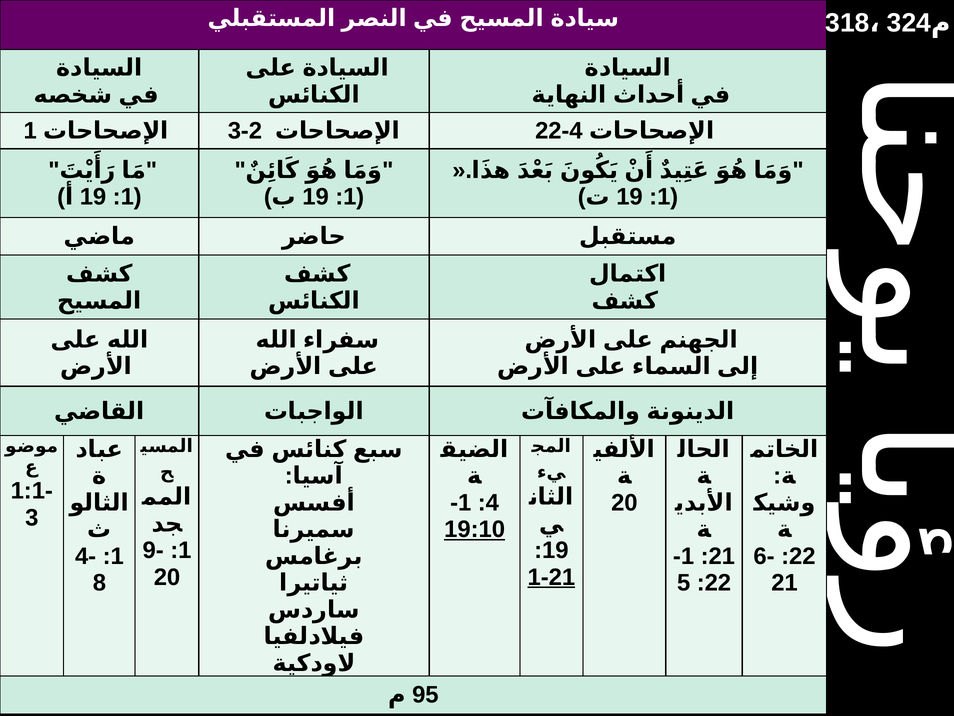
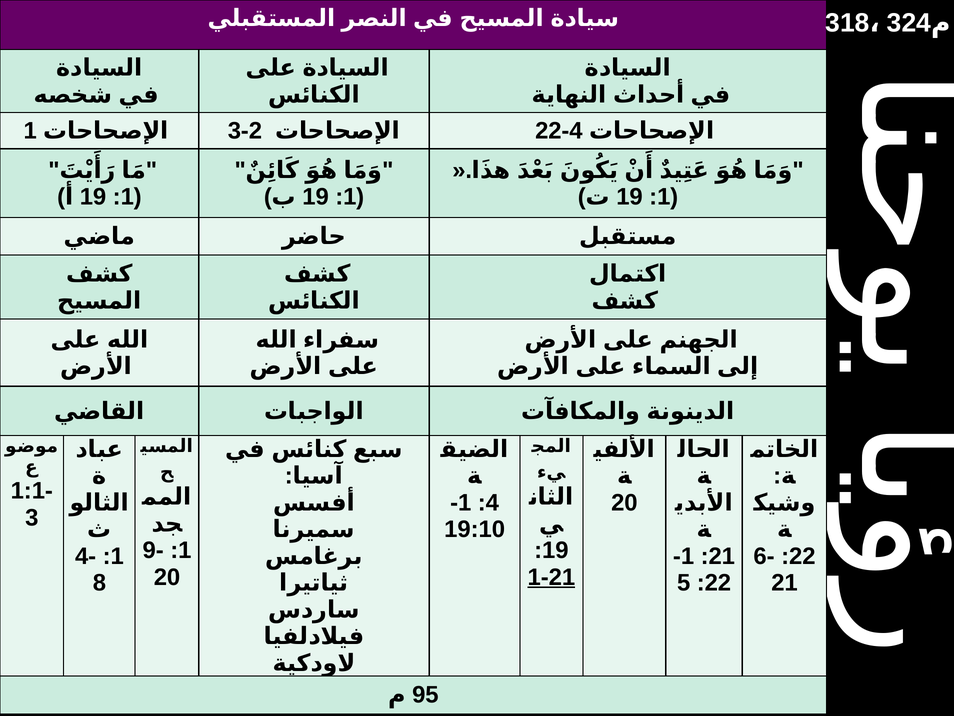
19:10 underline: present -> none (475, 529)
